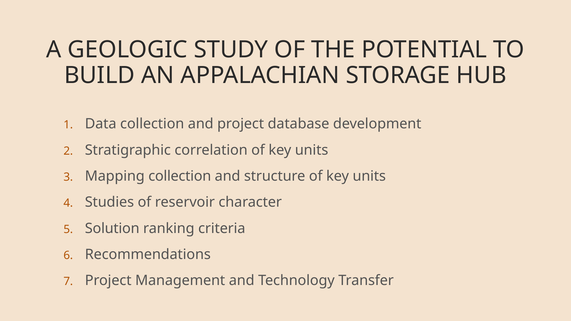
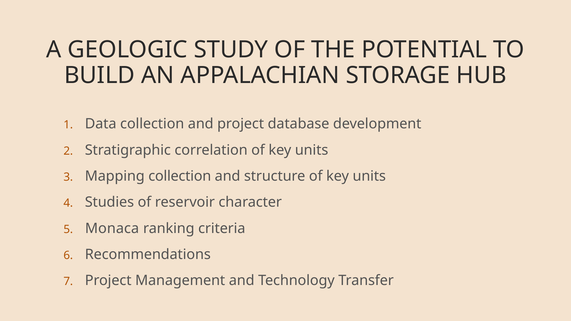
Solution: Solution -> Monaca (112, 228)
